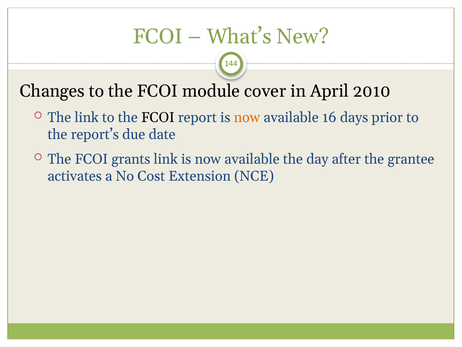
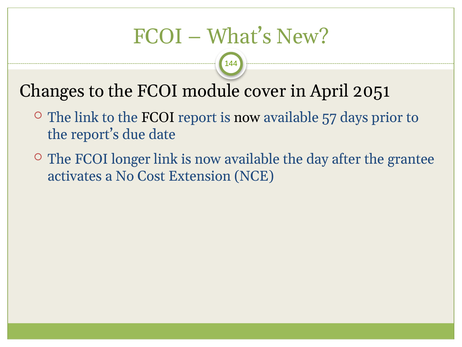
2010: 2010 -> 2051 (372, 91)
now colour: orange -> black (247, 117)
16: 16 -> 57 (329, 117)
grants: grants -> longer (131, 159)
